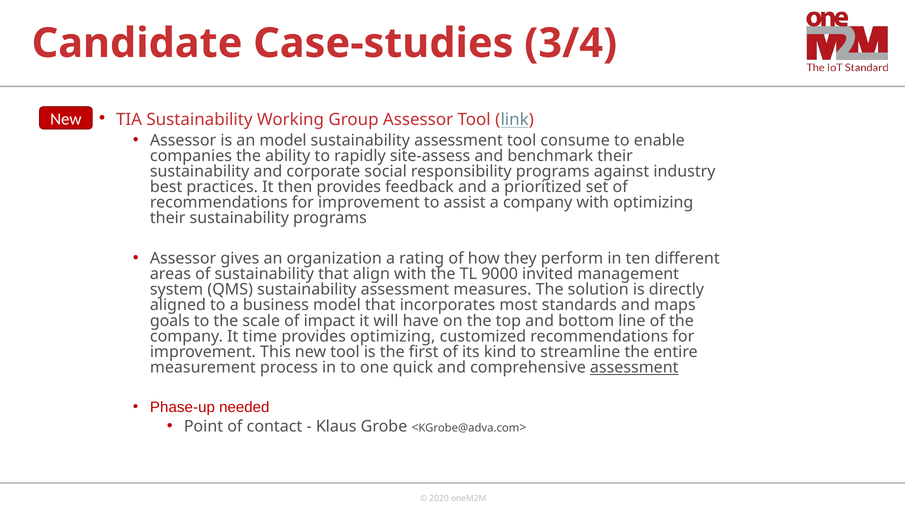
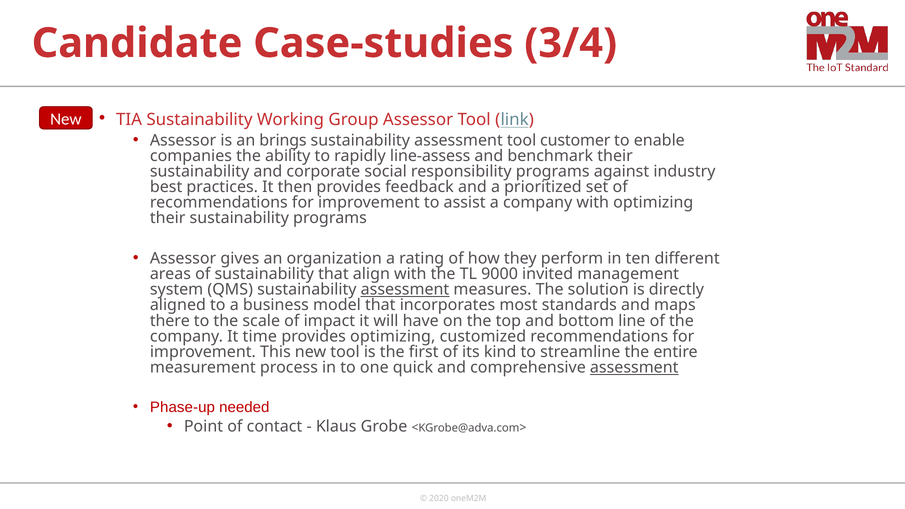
an model: model -> brings (283, 140)
consume: consume -> customer (575, 140)
site-assess: site-assess -> line-assess (430, 156)
assessment underline: none -> present (405, 290)
goals: goals -> there (170, 321)
